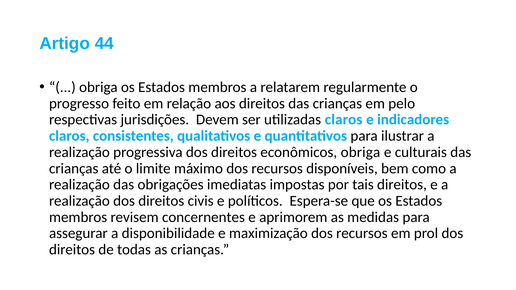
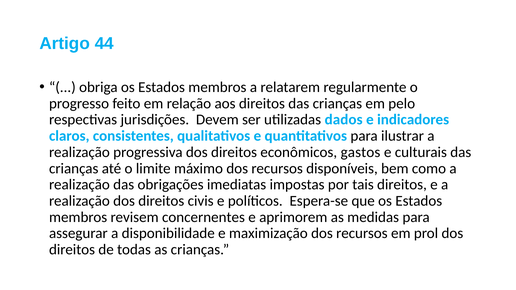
utilizadas claros: claros -> dados (344, 120)
econômicos obriga: obriga -> gastos (360, 152)
